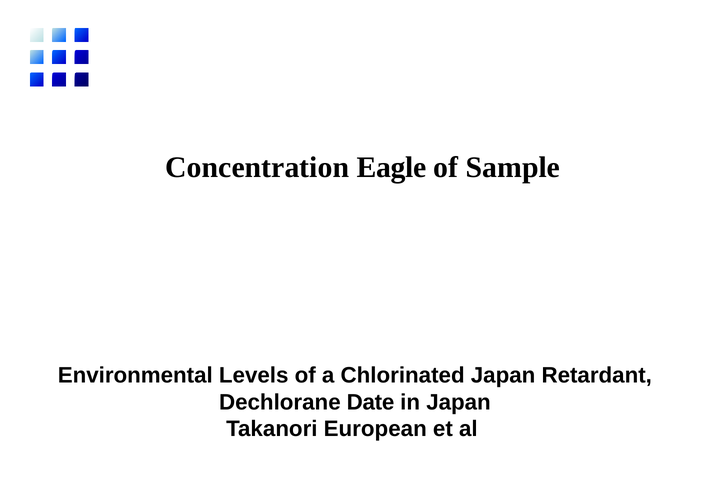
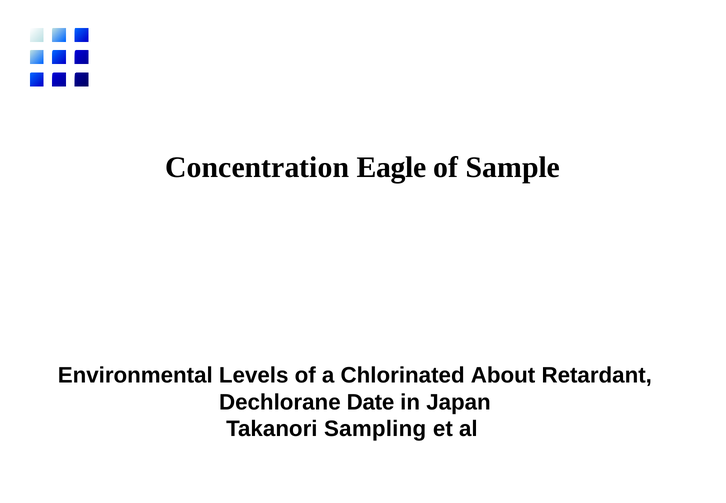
Chlorinated Japan: Japan -> About (503, 375)
European: European -> Sampling (375, 429)
